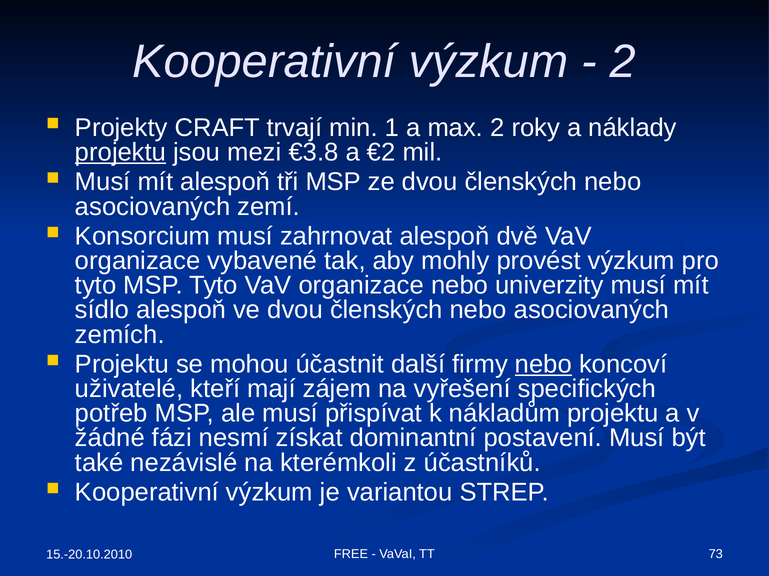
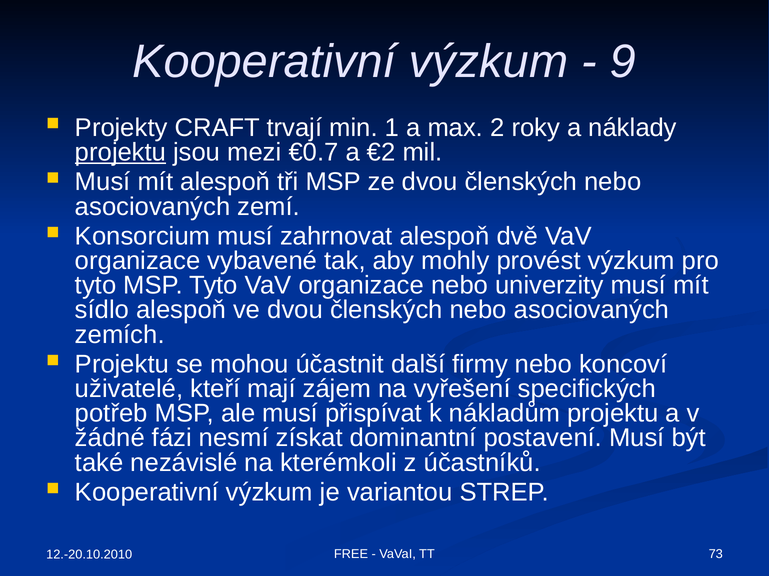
2: 2 -> 9 (623, 62)
€3.8: €3.8 -> €0.7 (314, 152)
nebo underline: present -> none (543, 365)
15.-20.10.2010: 15.-20.10.2010 -> 12.-20.10.2010 (89, 555)
